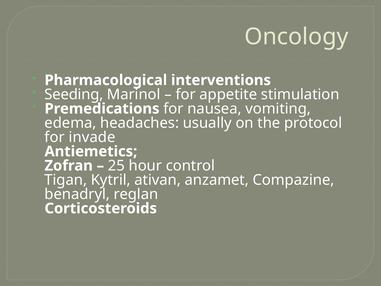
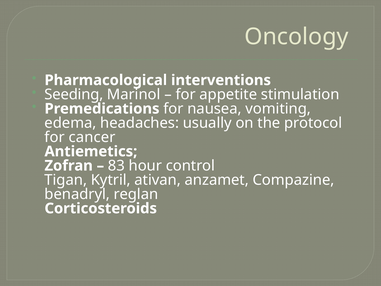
invade: invade -> cancer (92, 137)
25: 25 -> 83 (116, 166)
